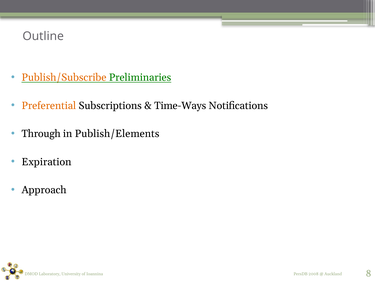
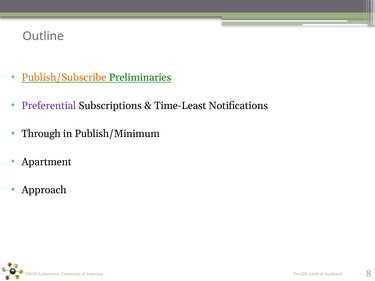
Preferential colour: orange -> purple (49, 106)
Time-Ways: Time-Ways -> Time-Least (180, 106)
Publish/Elements: Publish/Elements -> Publish/Minimum (117, 134)
Expiration: Expiration -> Apartment (47, 162)
